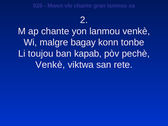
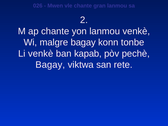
Li toujou: toujou -> venkè (41, 54)
Venkè: Venkè -> Bagay (50, 65)
